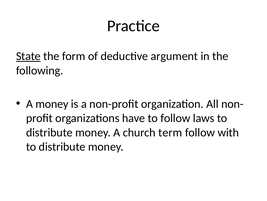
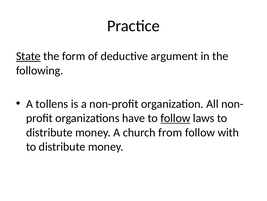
A money: money -> tollens (52, 103)
follow underline: none -> present (175, 118)
term: term -> from (170, 132)
